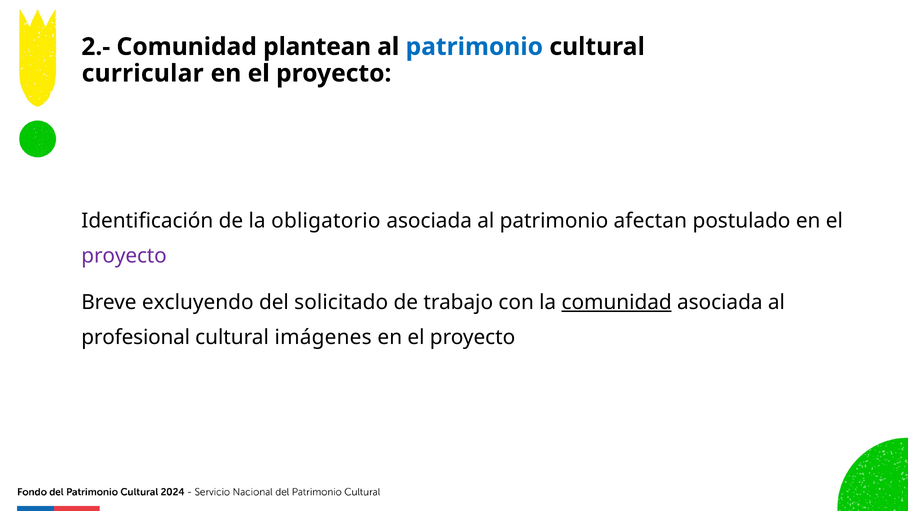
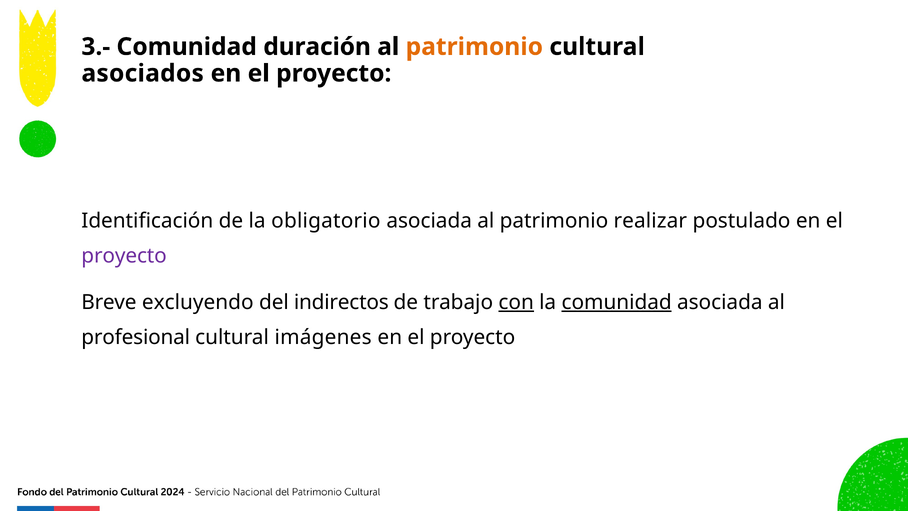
2.-: 2.- -> 3.- (96, 47)
plantean: plantean -> duración (317, 47)
patrimonio colour: blue -> orange (474, 47)
curricular: curricular -> asociados (143, 73)
afectan: afectan -> realizar (650, 221)
solicitado: solicitado -> indirectos (341, 302)
con underline: none -> present (516, 302)
